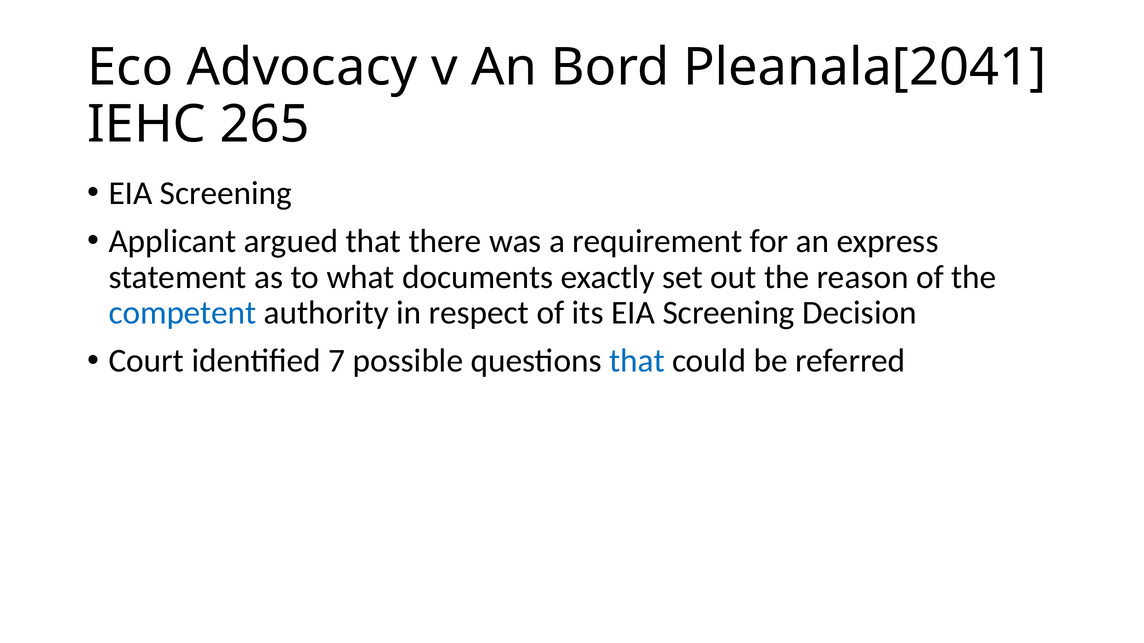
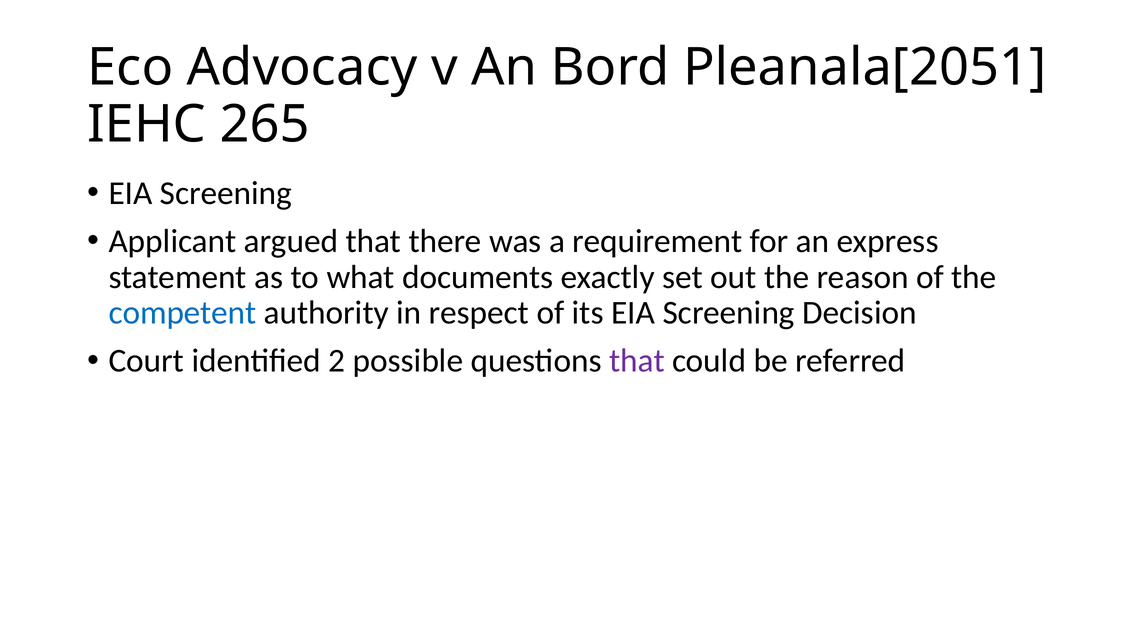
Pleanala[2041: Pleanala[2041 -> Pleanala[2051 (865, 68)
7: 7 -> 2 (337, 361)
that colour: blue -> purple (637, 361)
